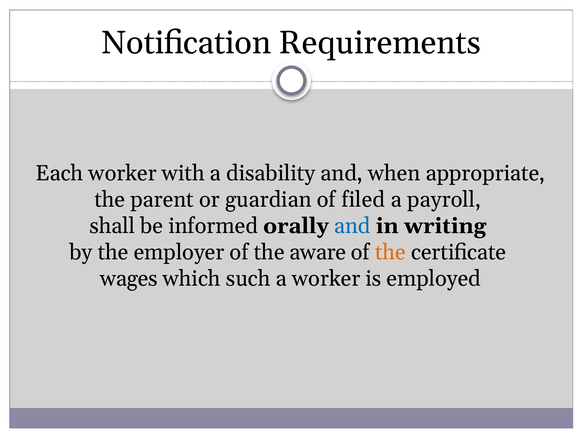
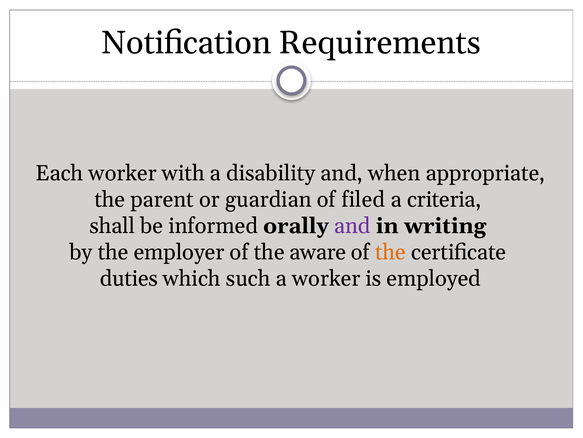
payroll: payroll -> criteria (444, 199)
and colour: blue -> purple (352, 226)
wages: wages -> duties (129, 278)
